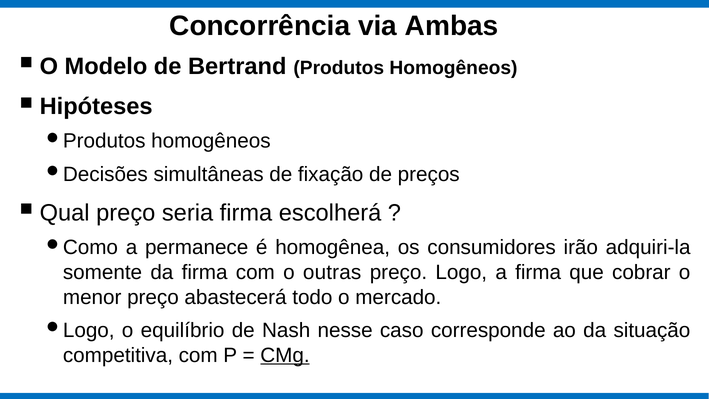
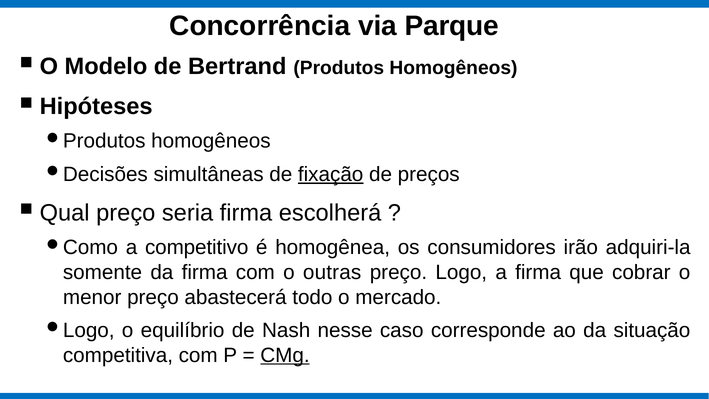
Ambas: Ambas -> Parque (452, 26)
fixação underline: none -> present (331, 174)
permanece: permanece -> competitivo (197, 247)
